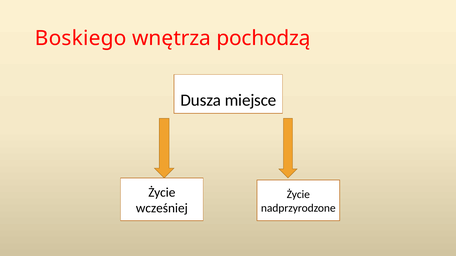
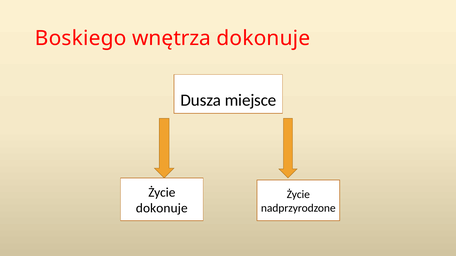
wnętrza pochodzą: pochodzą -> dokonuje (263, 38)
wcześniej: wcześniej -> dokonuje (162, 209)
